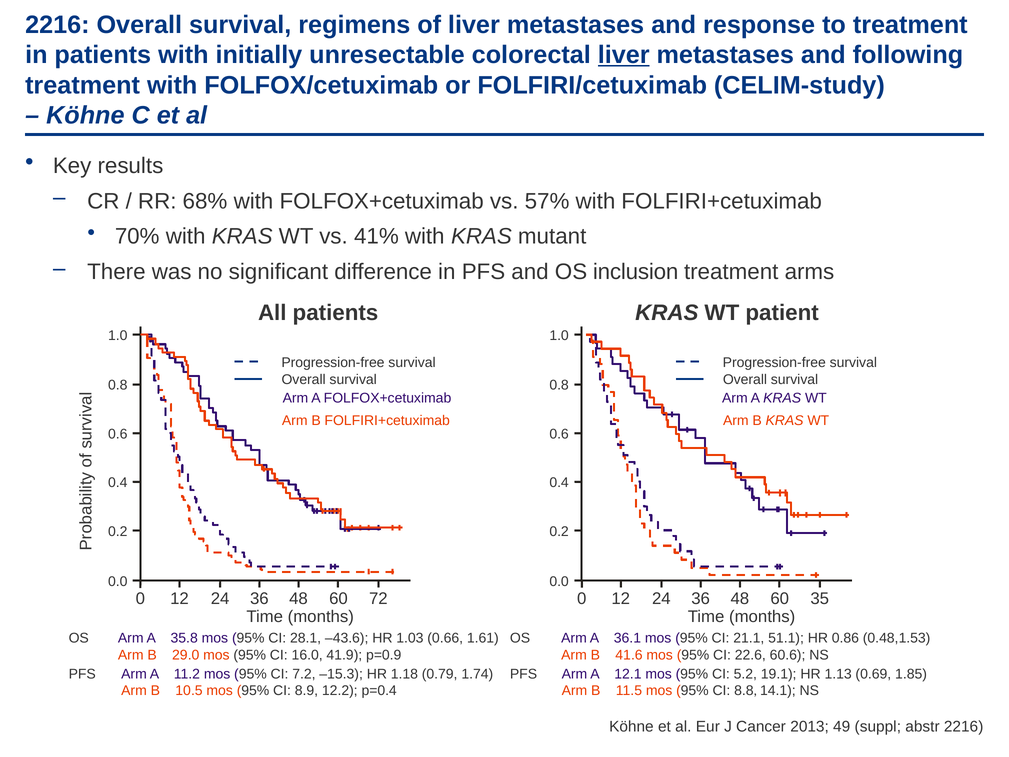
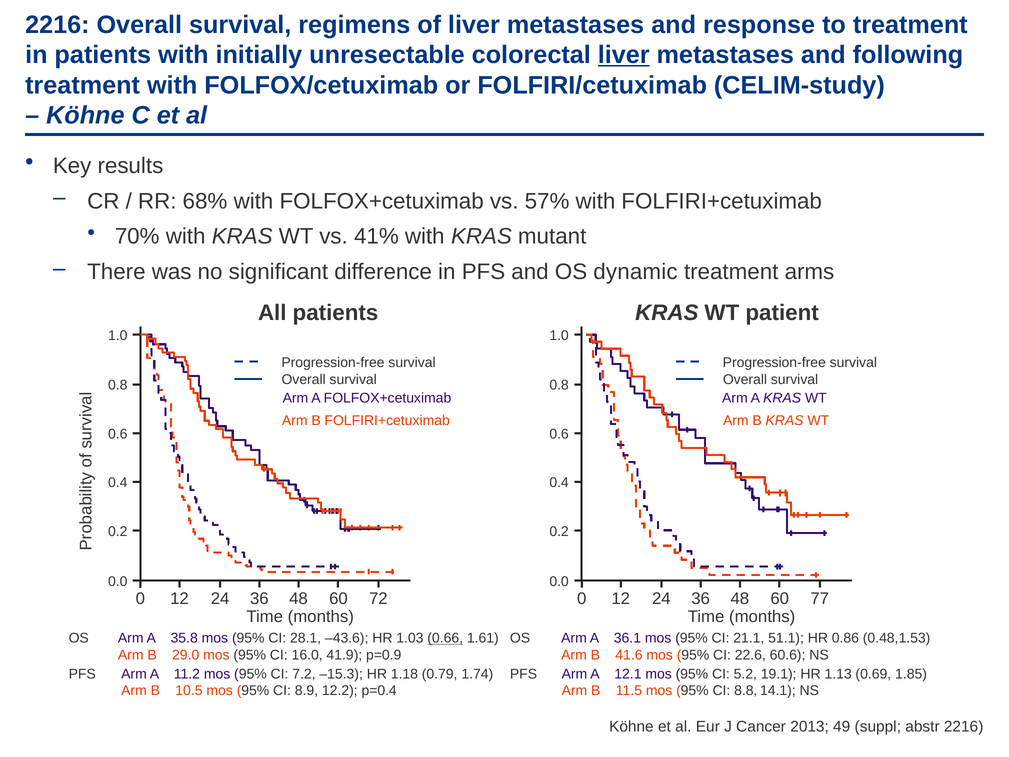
inclusion: inclusion -> dynamic (635, 272)
35: 35 -> 77 (820, 598)
0.66 underline: none -> present (445, 638)
